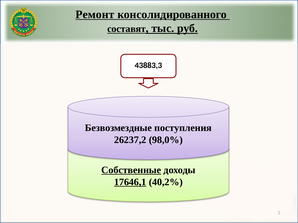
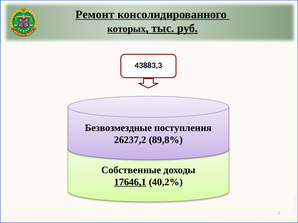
составят: составят -> которых (127, 29)
98,0%: 98,0% -> 89,8% (166, 140)
Собственные underline: present -> none (131, 170)
